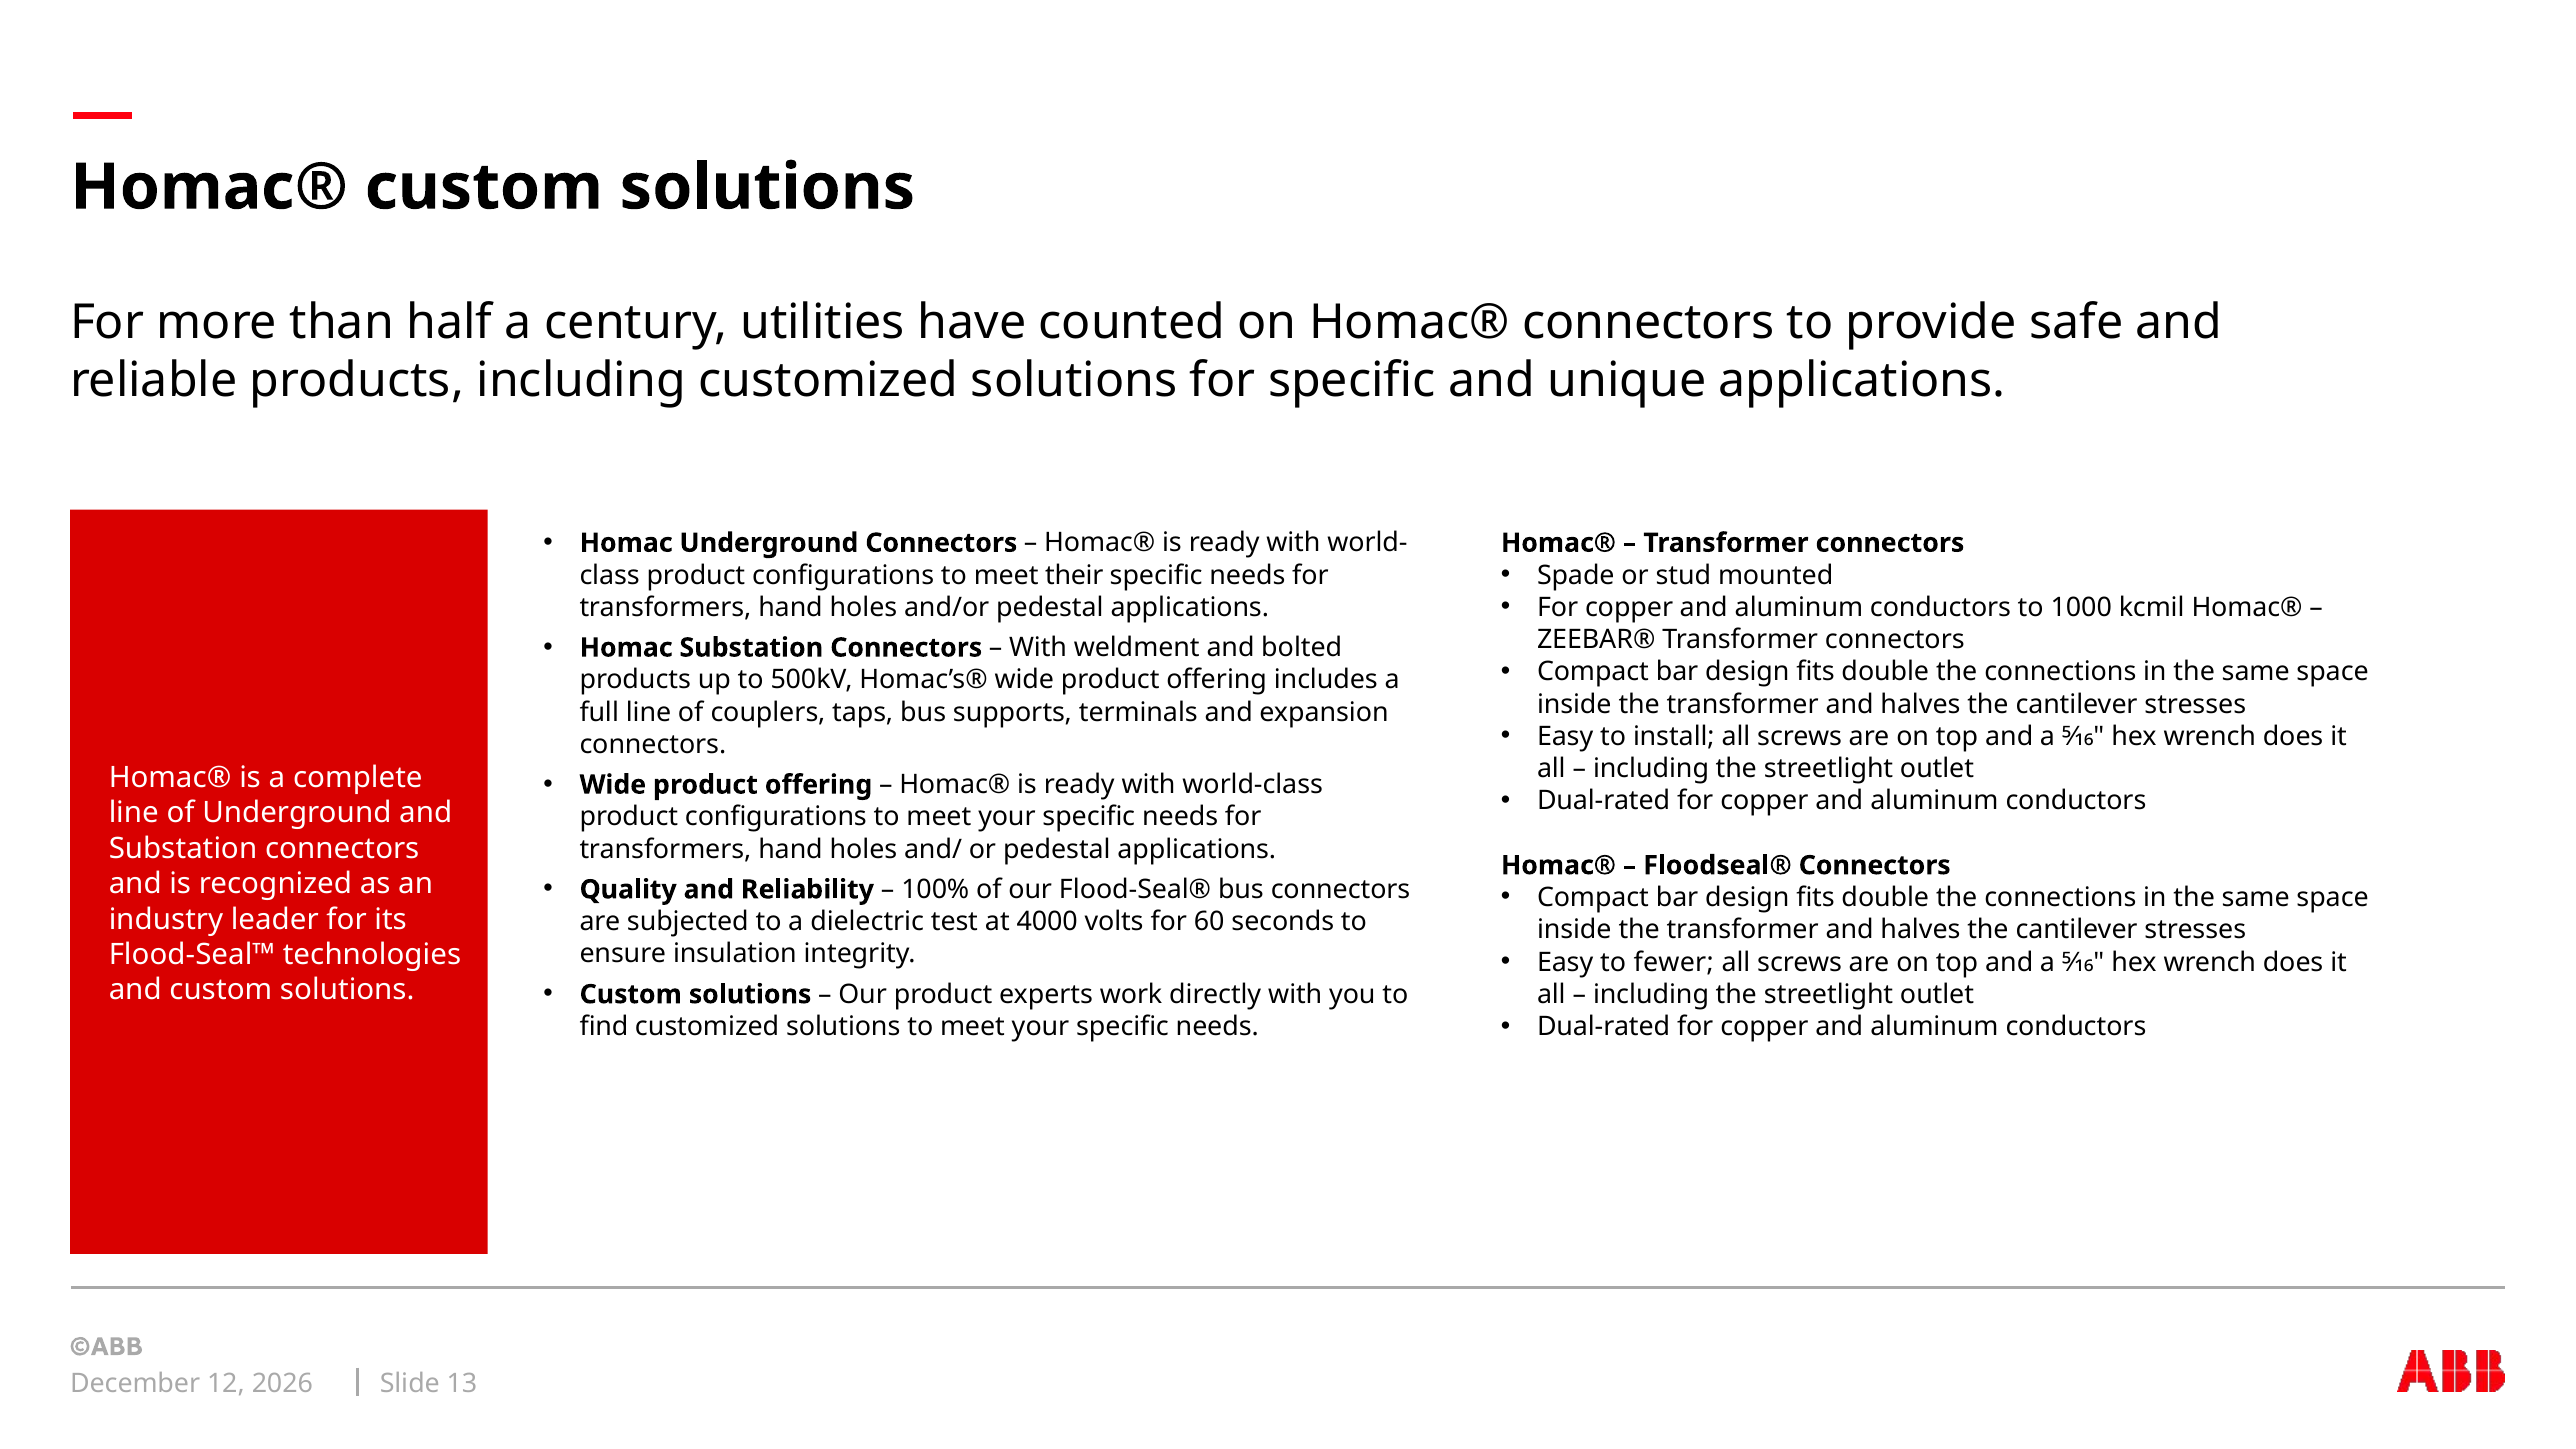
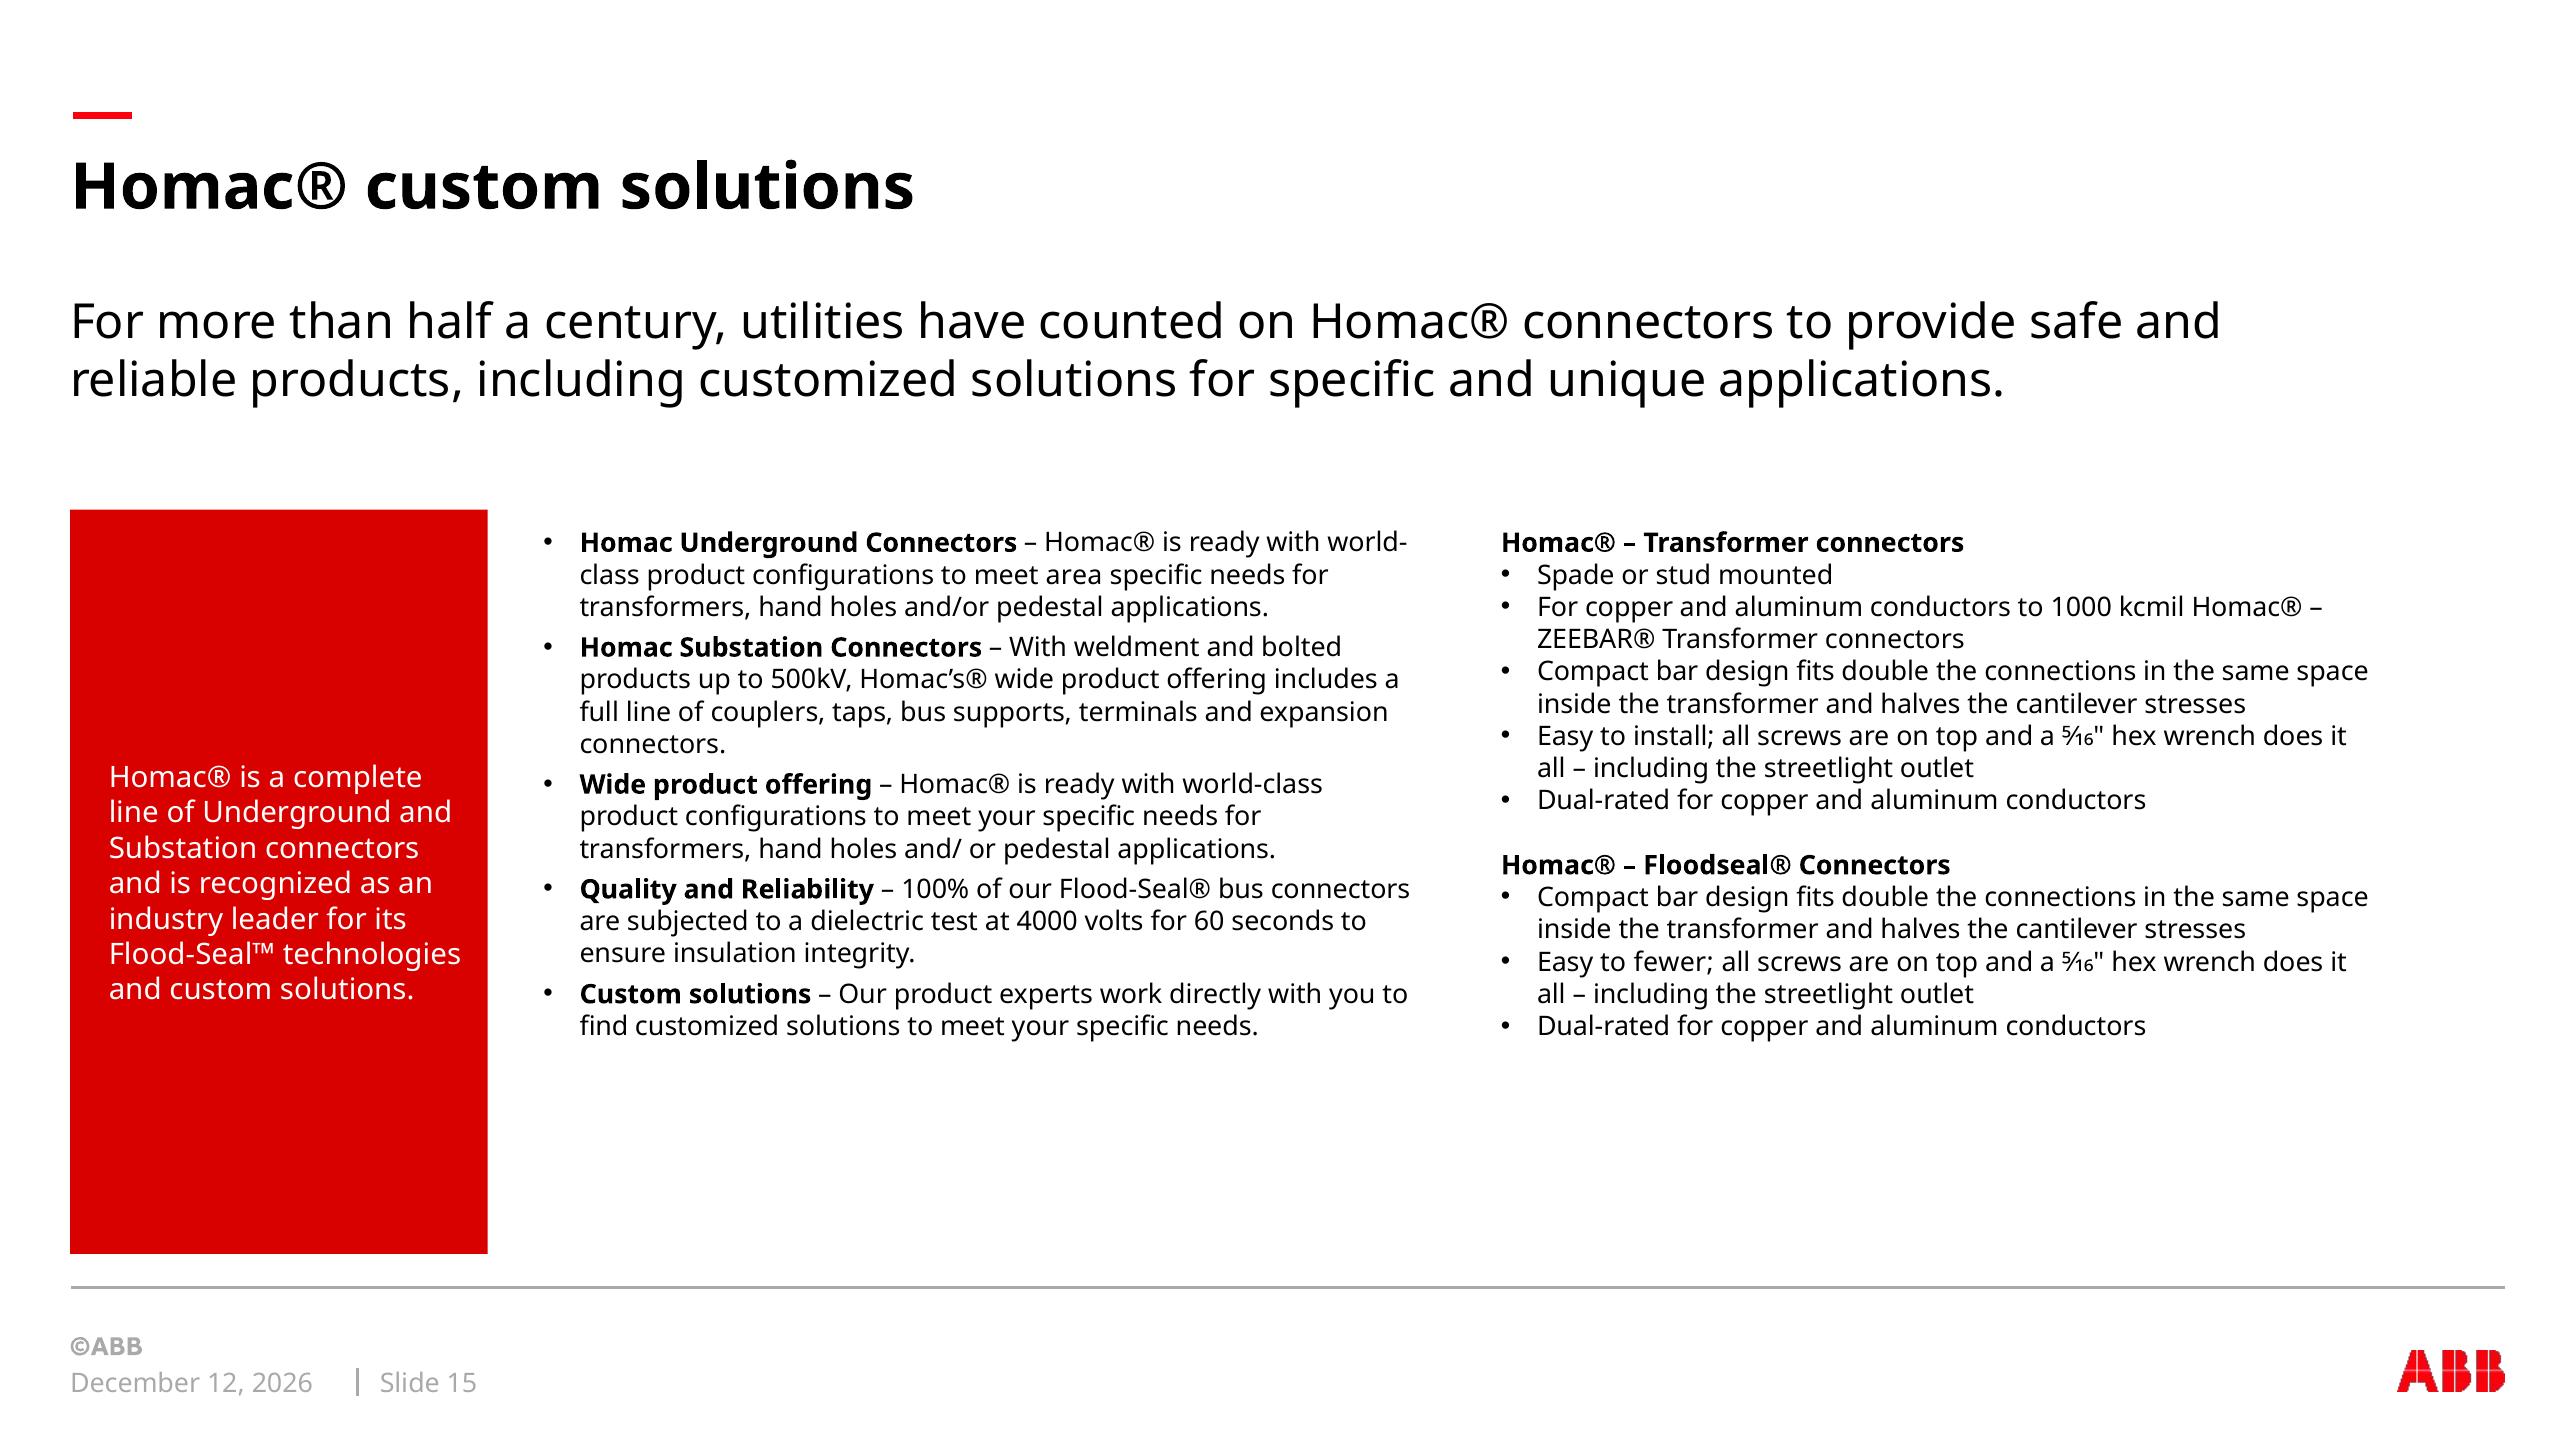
their: their -> area (1074, 575)
13: 13 -> 15 (462, 1383)
